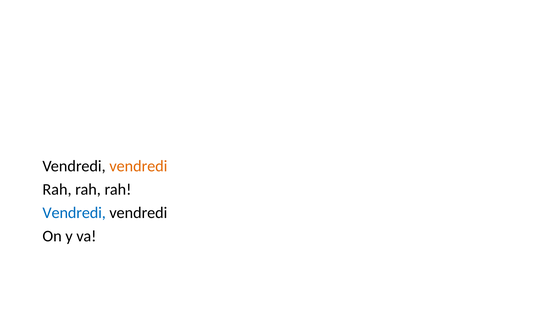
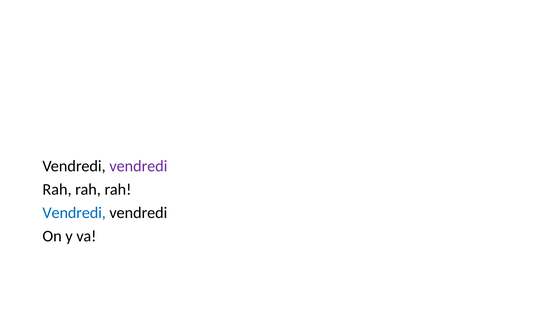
vendredi colour: orange -> purple (138, 166)
